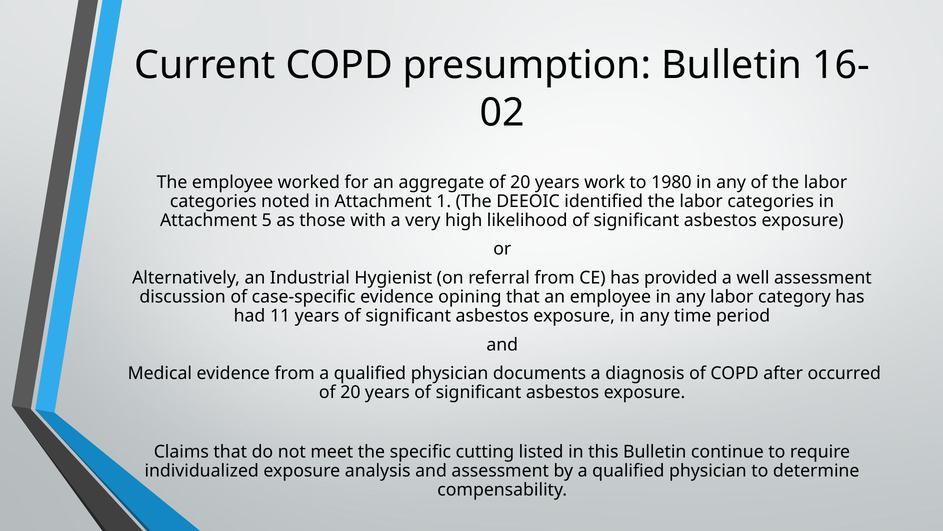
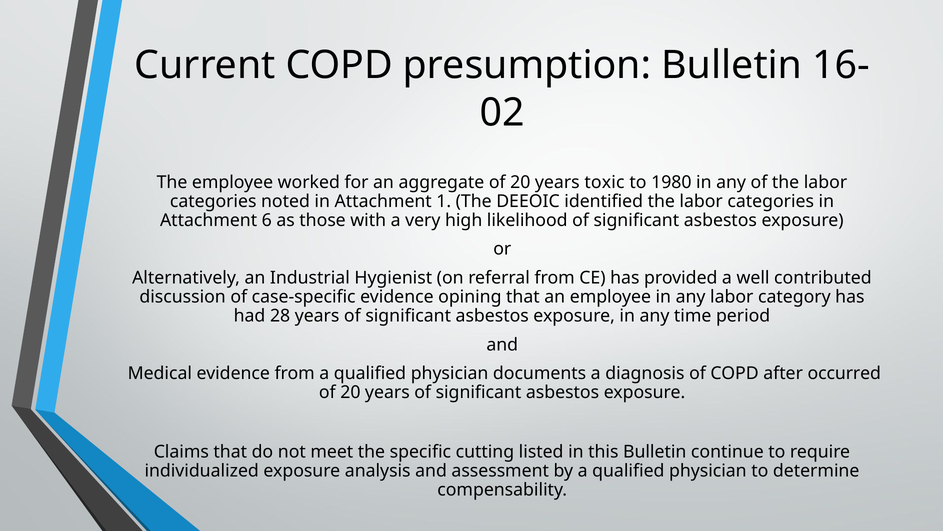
work: work -> toxic (604, 182)
5: 5 -> 6 (267, 220)
well assessment: assessment -> contributed (823, 277)
11: 11 -> 28 (280, 316)
